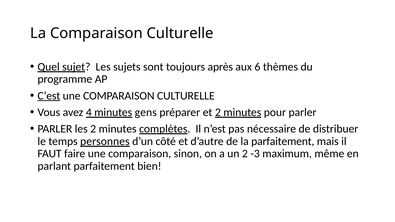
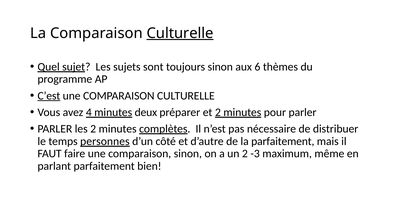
Culturelle underline: none -> present (180, 33)
toujours après: après -> sinon (220, 67)
gens: gens -> deux (146, 112)
